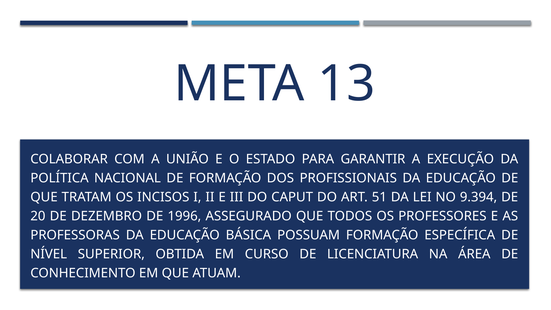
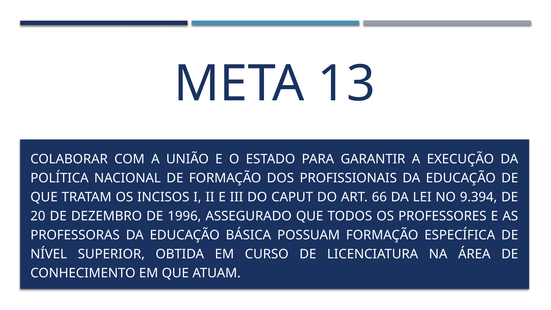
51: 51 -> 66 (379, 197)
